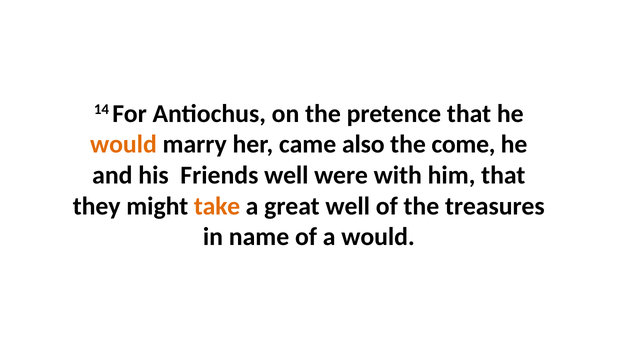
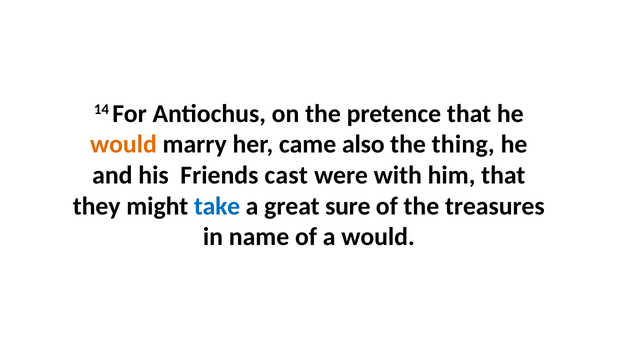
come: come -> thing (463, 145)
Friends well: well -> cast (286, 176)
take colour: orange -> blue (217, 206)
great well: well -> sure (348, 206)
